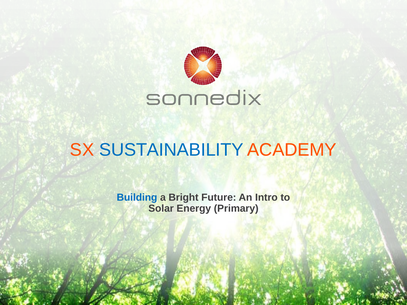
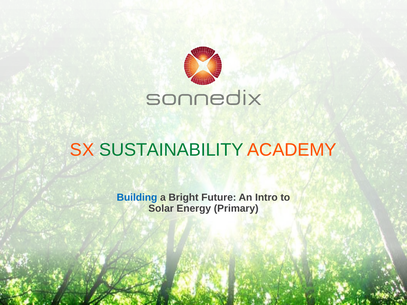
SUSTAINABILITY colour: blue -> green (171, 150)
